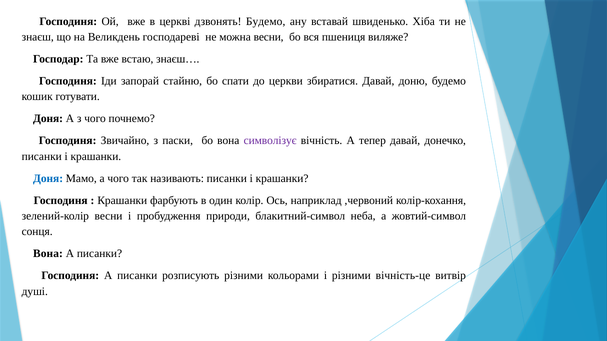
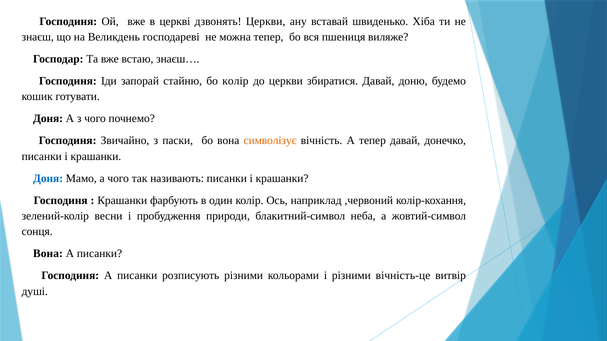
дзвонять Будемо: Будемо -> Церкви (266, 21)
можна весни: весни -> тепер (269, 37)
бо спати: спати -> колір (235, 81)
символізує colour: purple -> orange (270, 141)
